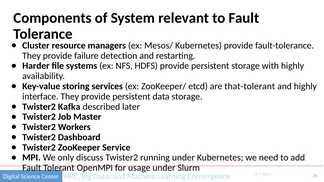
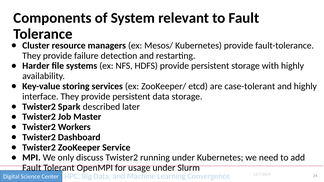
that-tolerant: that-tolerant -> case-tolerant (250, 86)
Kafka: Kafka -> Spark (69, 107)
